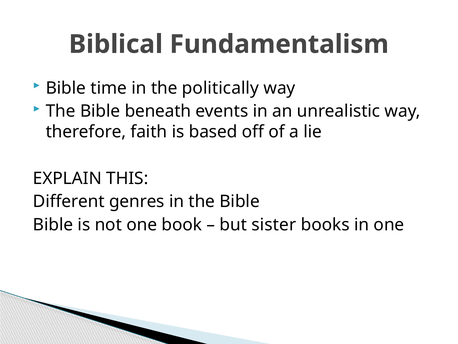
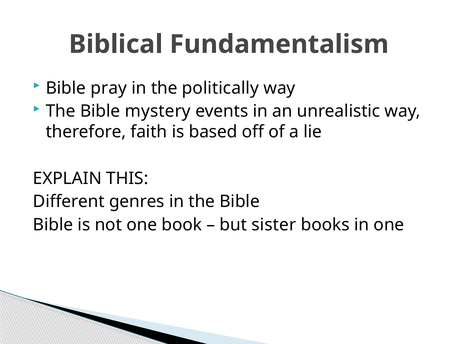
time: time -> pray (109, 88)
beneath: beneath -> mystery (158, 111)
